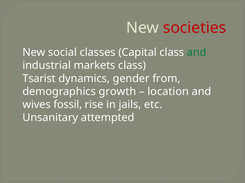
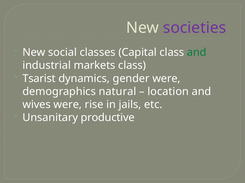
societies colour: red -> purple (195, 28)
gender from: from -> were (166, 79)
growth: growth -> natural (117, 92)
wives fossil: fossil -> were (68, 105)
attempted: attempted -> productive (108, 118)
